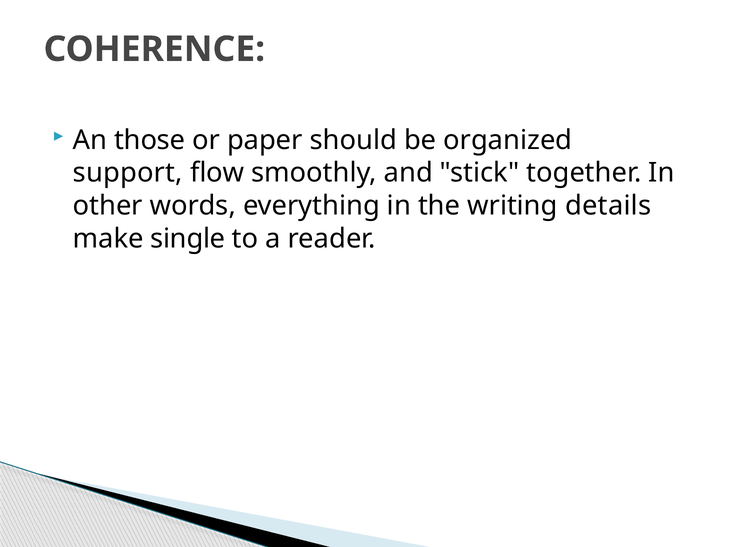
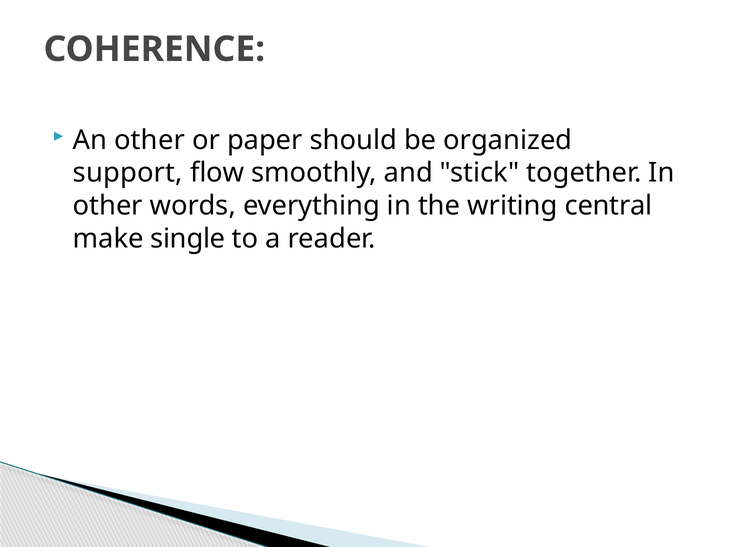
An those: those -> other (150, 140)
details: details -> central (609, 206)
